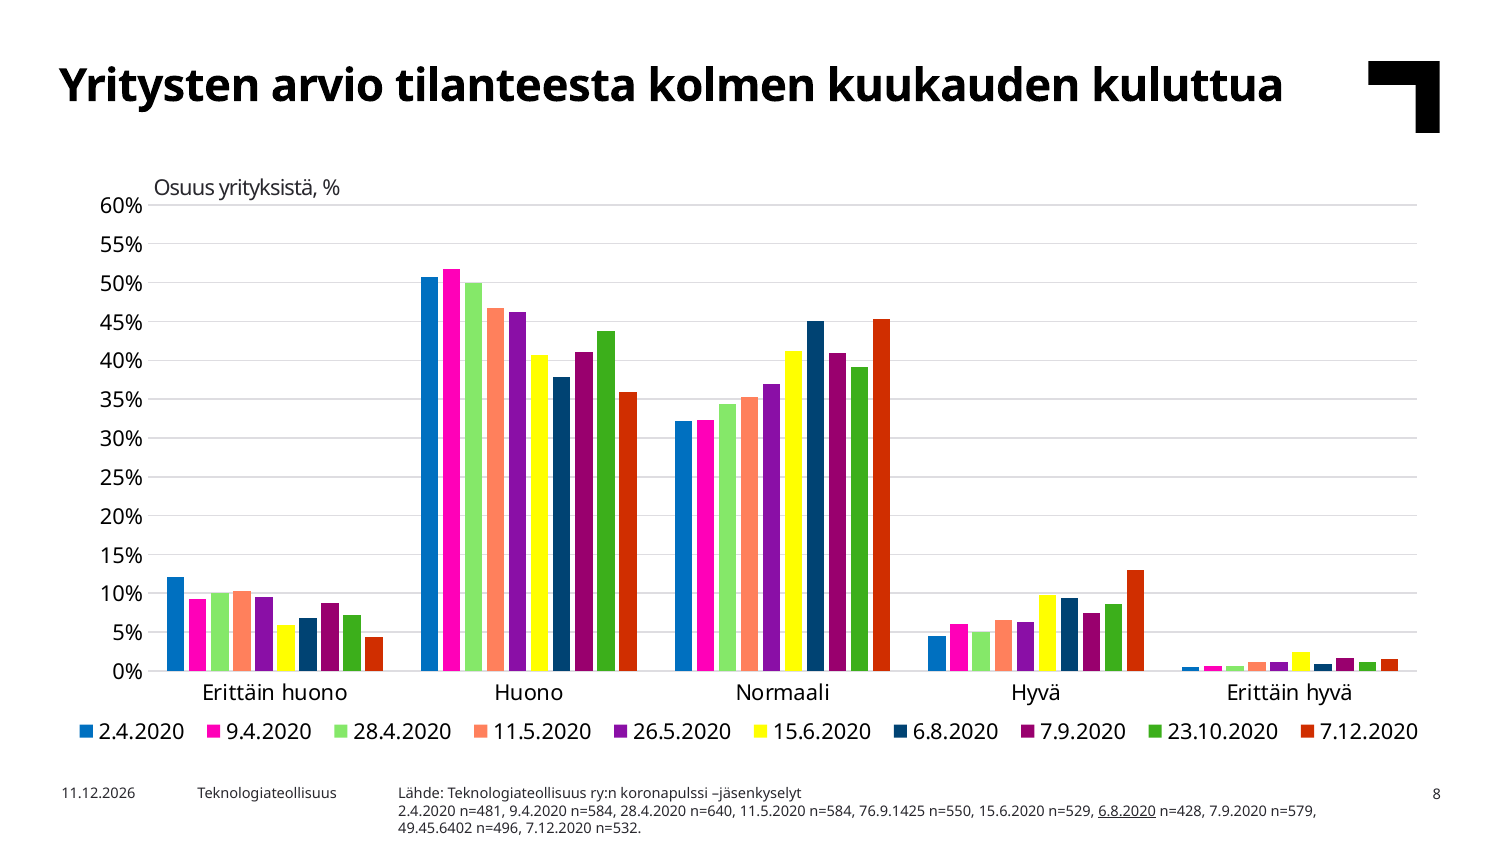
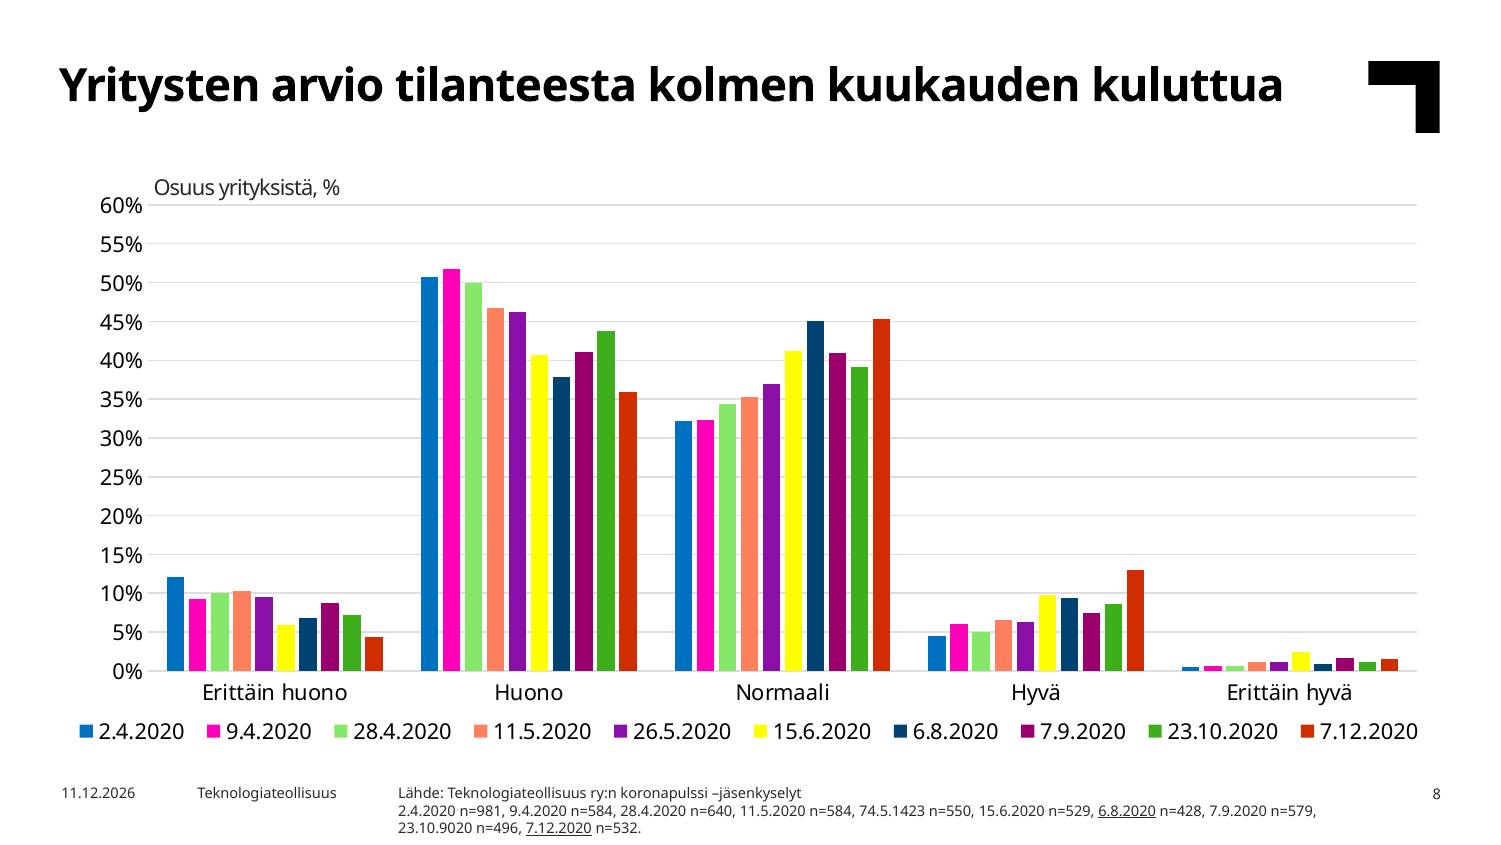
n=481: n=481 -> n=981 (483, 811)
76.9.1425: 76.9.1425 -> 74.5.1423 (892, 811)
49.45.6402: 49.45.6402 -> 23.10.9020 (435, 828)
7.12.2020 underline: none -> present (559, 828)
